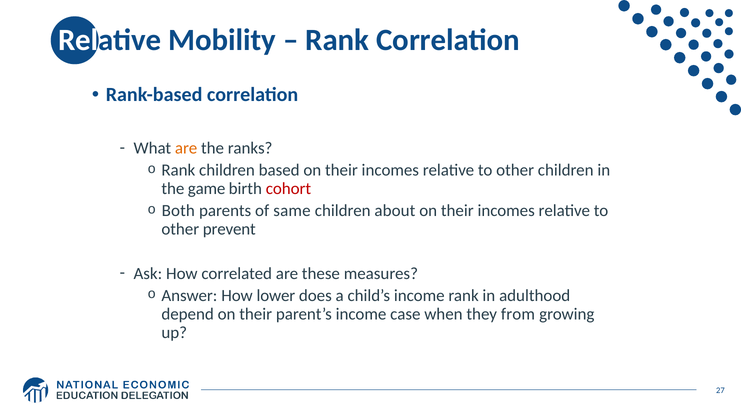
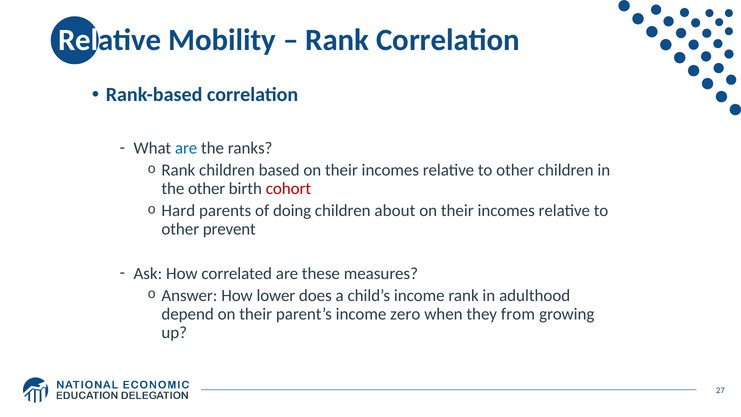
are colour: orange -> blue (186, 148)
the game: game -> other (207, 189)
Both: Both -> Hard (178, 211)
same: same -> doing (292, 211)
case: case -> zero (405, 314)
